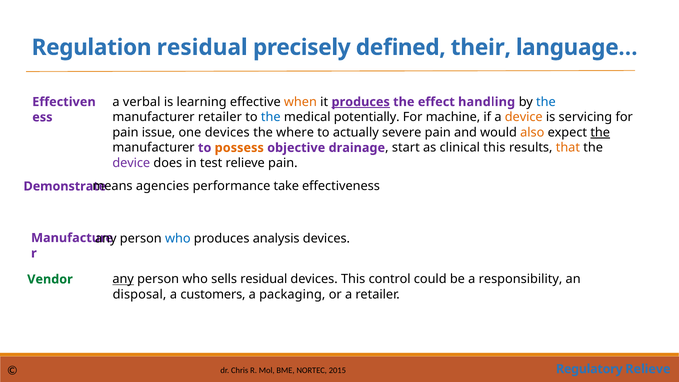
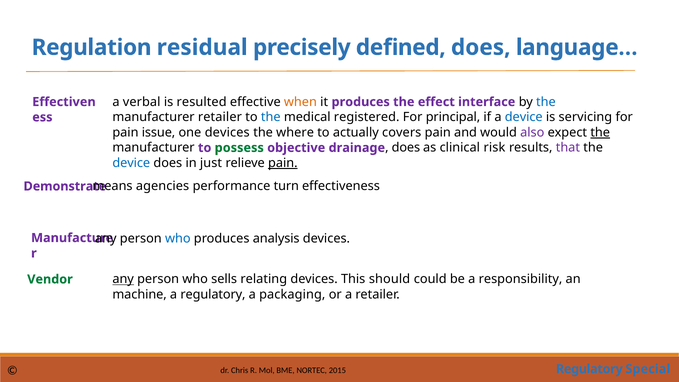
defined their: their -> does (481, 47)
learning: learning -> resulted (202, 102)
produces underline: present -> none (361, 102)
handling: handling -> interface (487, 102)
potentially: potentially -> registered (367, 117)
machine: machine -> principal (453, 117)
device colour: orange -> blue (524, 117)
severe: severe -> covers (402, 132)
also colour: orange -> purple (532, 132)
possess colour: orange -> green (239, 148)
start: start -> does (406, 148)
clinical this: this -> risk (494, 148)
that colour: orange -> purple (568, 148)
device colour: purple -> blue (131, 163)
test: test -> just (211, 163)
pain underline: none -> present (283, 163)
take: take -> turn (286, 186)
sells residual: residual -> relating (264, 279)
control: control -> should (390, 279)
disposal: disposal -> machine (140, 294)
a customers: customers -> regulatory (213, 294)
Regulatory Relieve: Relieve -> Special (648, 369)
